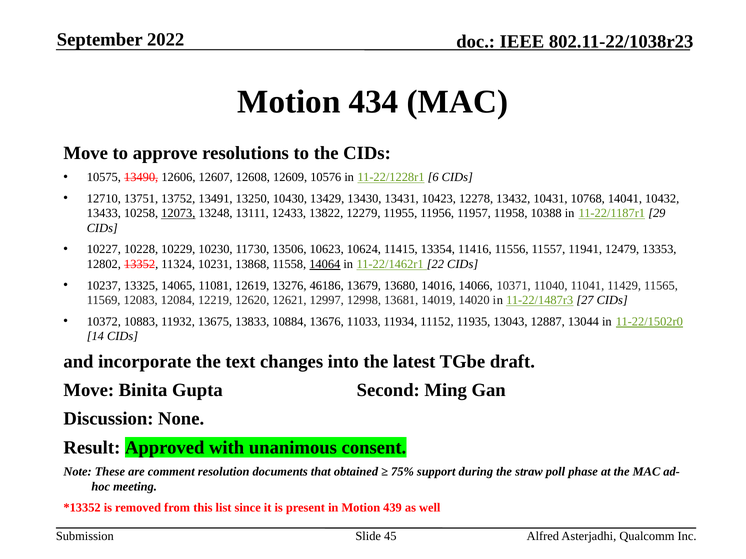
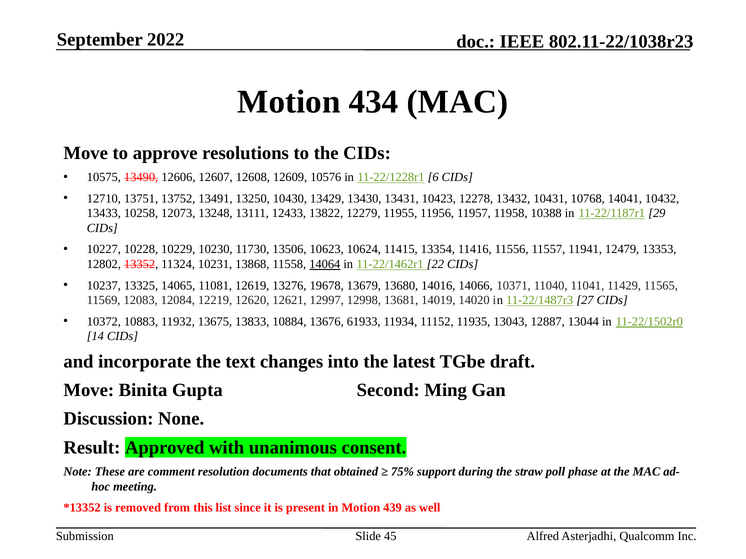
12073 underline: present -> none (178, 214)
46186: 46186 -> 19678 (327, 286)
11033: 11033 -> 61933 (364, 322)
